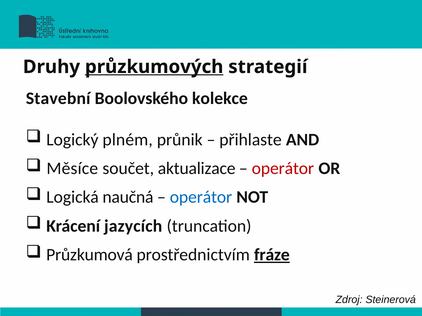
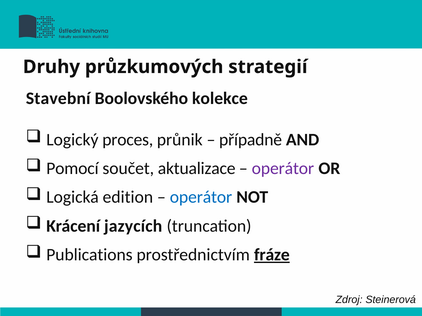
průzkumových underline: present -> none (154, 67)
plném: plném -> proces (128, 140)
přihlaste: přihlaste -> případně (251, 140)
Měsíce: Měsíce -> Pomocí (72, 169)
operátor colour: red -> purple (283, 169)
naučná: naučná -> edition (128, 197)
Průzkumová: Průzkumová -> Publications (89, 255)
